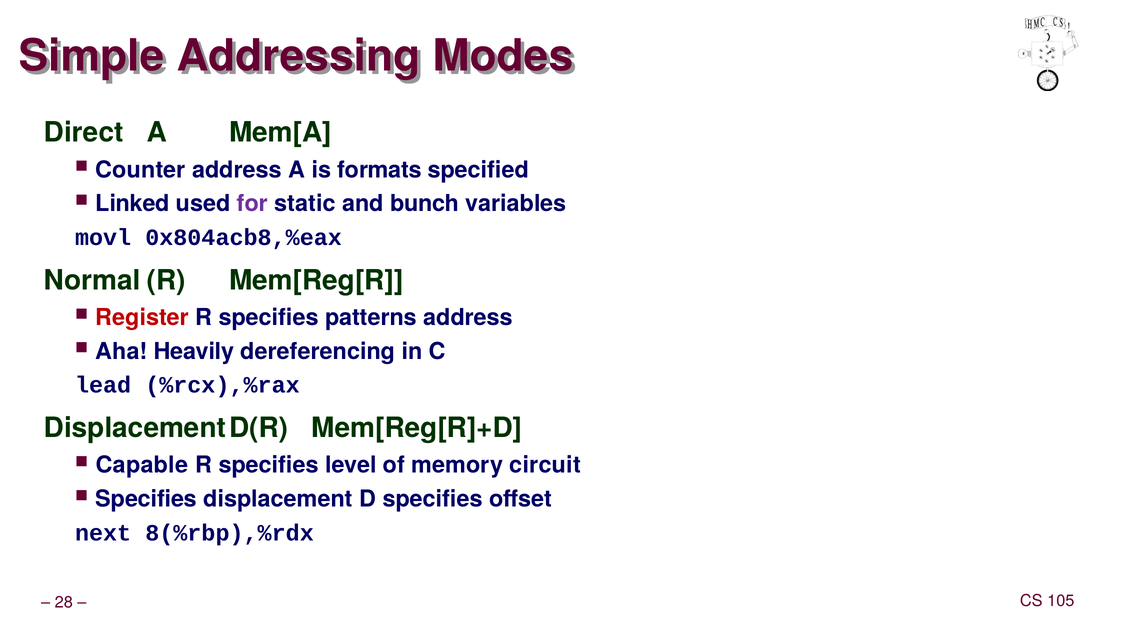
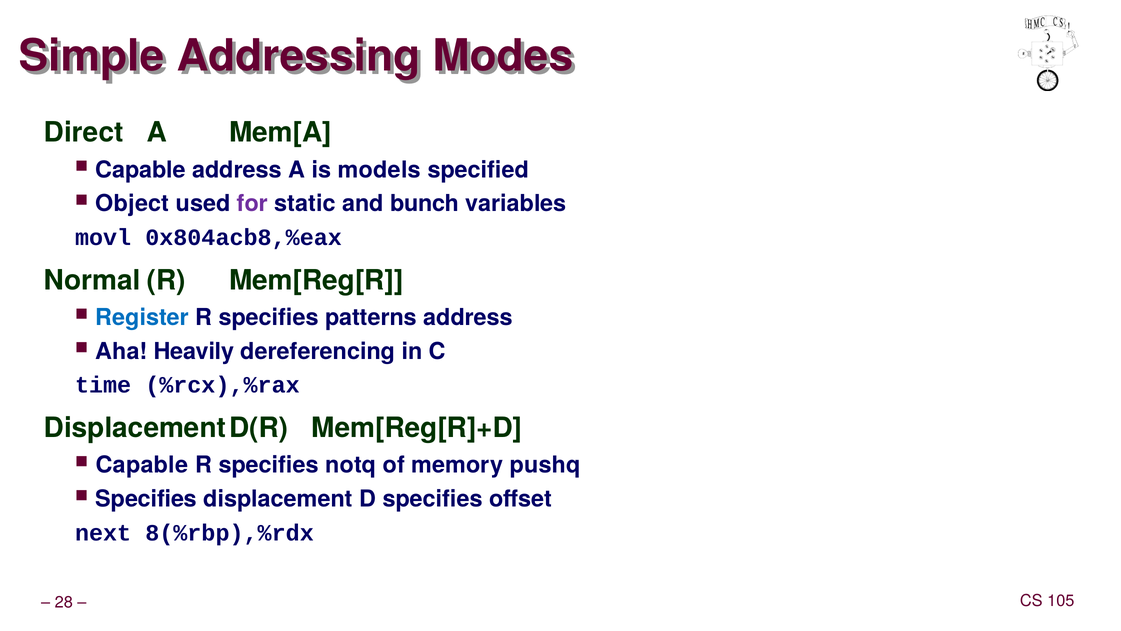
Counter: Counter -> Capable (141, 170)
formats: formats -> models (379, 170)
Linked: Linked -> Object (132, 204)
Register colour: red -> blue (142, 317)
lead: lead -> time (103, 385)
level: level -> notq (351, 465)
circuit: circuit -> pushq (545, 465)
